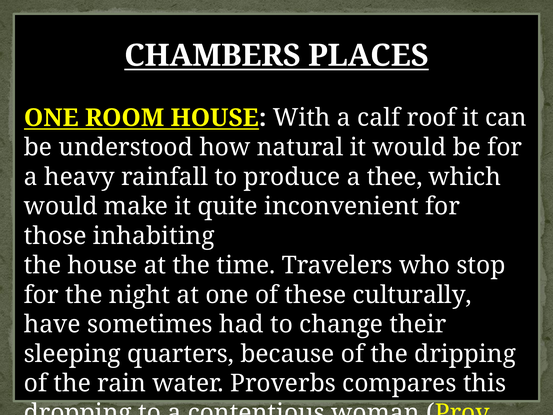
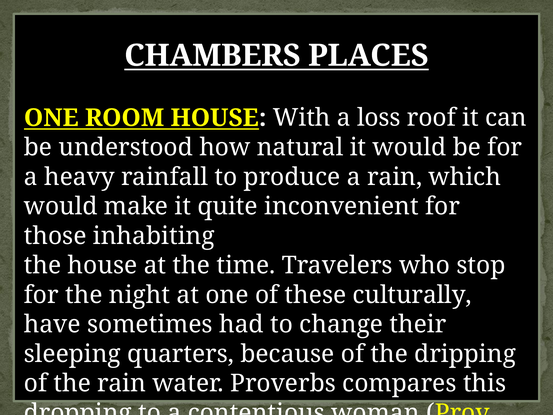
calf: calf -> loss (379, 118)
a thee: thee -> rain (395, 177)
